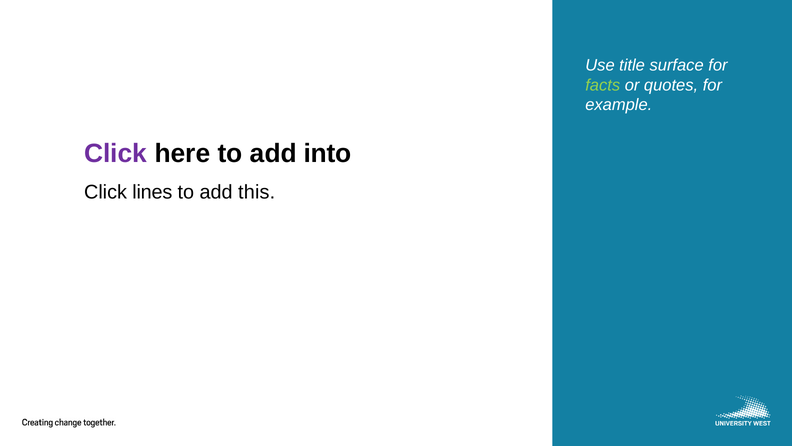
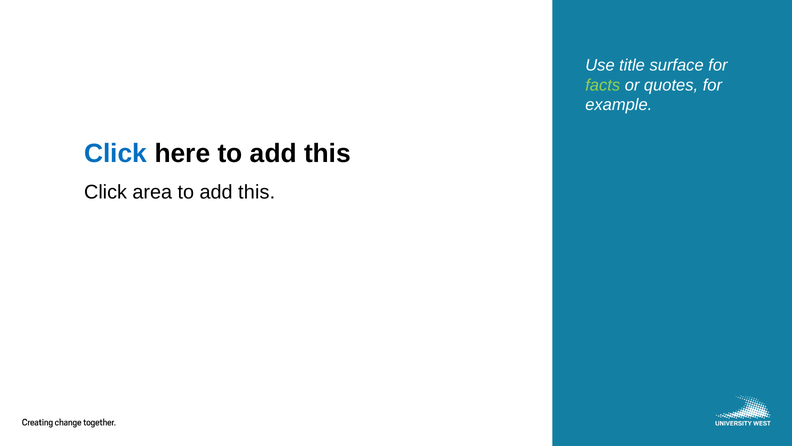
Click colour: purple -> blue (116, 153)
here to add into: into -> this (328, 153)
lines: lines -> area (152, 192)
